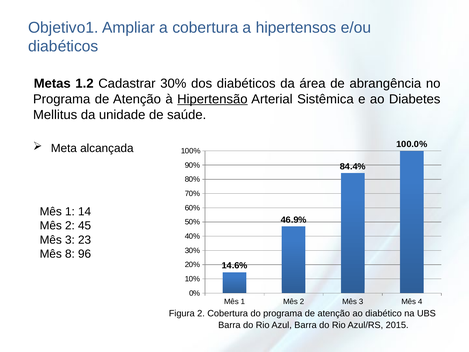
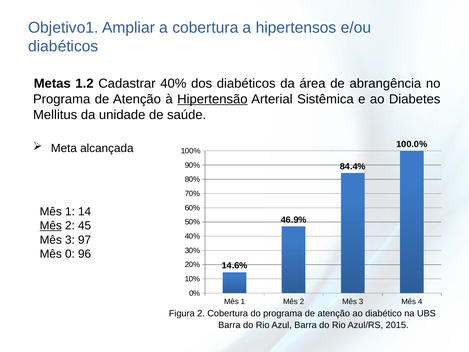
Cadastrar 30%: 30% -> 40% (173, 83)
Mês underline: none -> present (51, 226)
23: 23 -> 97 (85, 240)
8: 8 -> 0 (70, 254)
